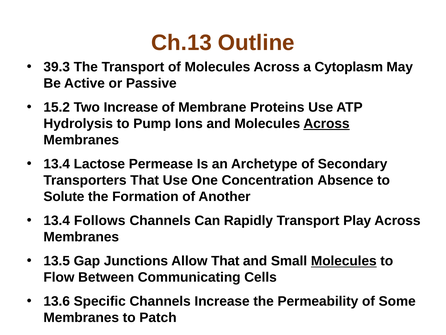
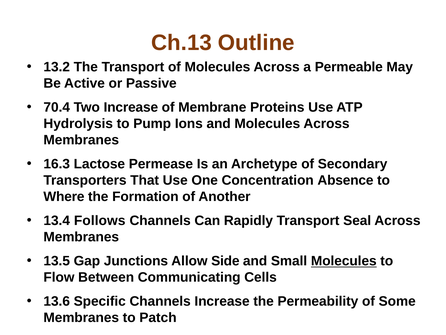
39.3: 39.3 -> 13.2 (57, 67)
Cytoplasm: Cytoplasm -> Permeable (349, 67)
15.2: 15.2 -> 70.4 (57, 107)
Across underline: present -> none (327, 124)
13.4: 13.4 -> 16.3 (57, 164)
Solute: Solute -> Where (64, 196)
Play: Play -> Seal (357, 220)
Allow That: That -> Side (225, 261)
